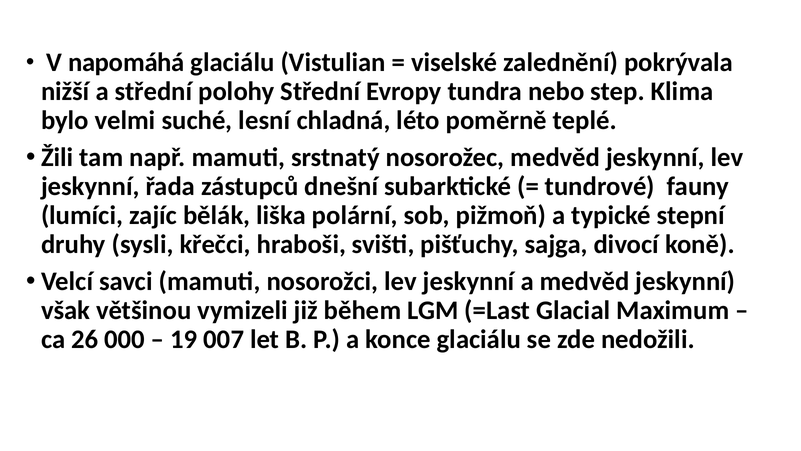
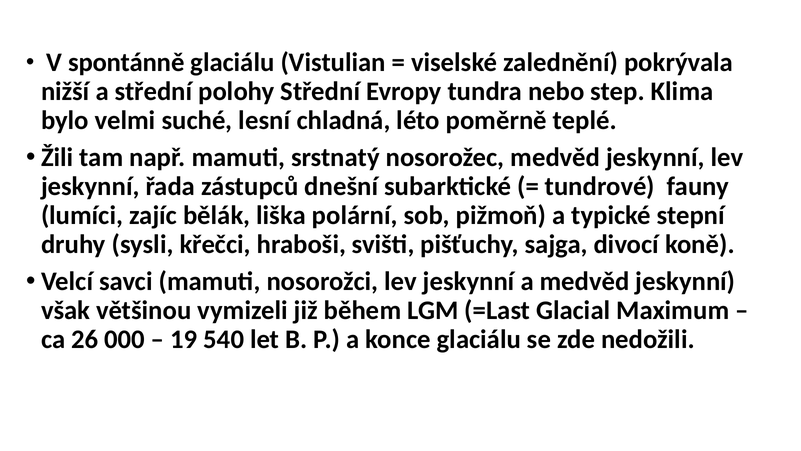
napomáhá: napomáhá -> spontánně (126, 62)
007: 007 -> 540 (224, 339)
